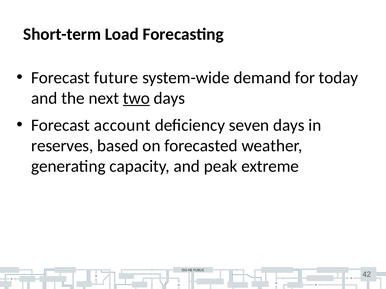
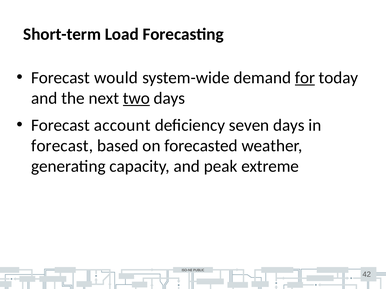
future: future -> would (116, 78)
for underline: none -> present (305, 78)
reserves: reserves -> forecast (62, 146)
